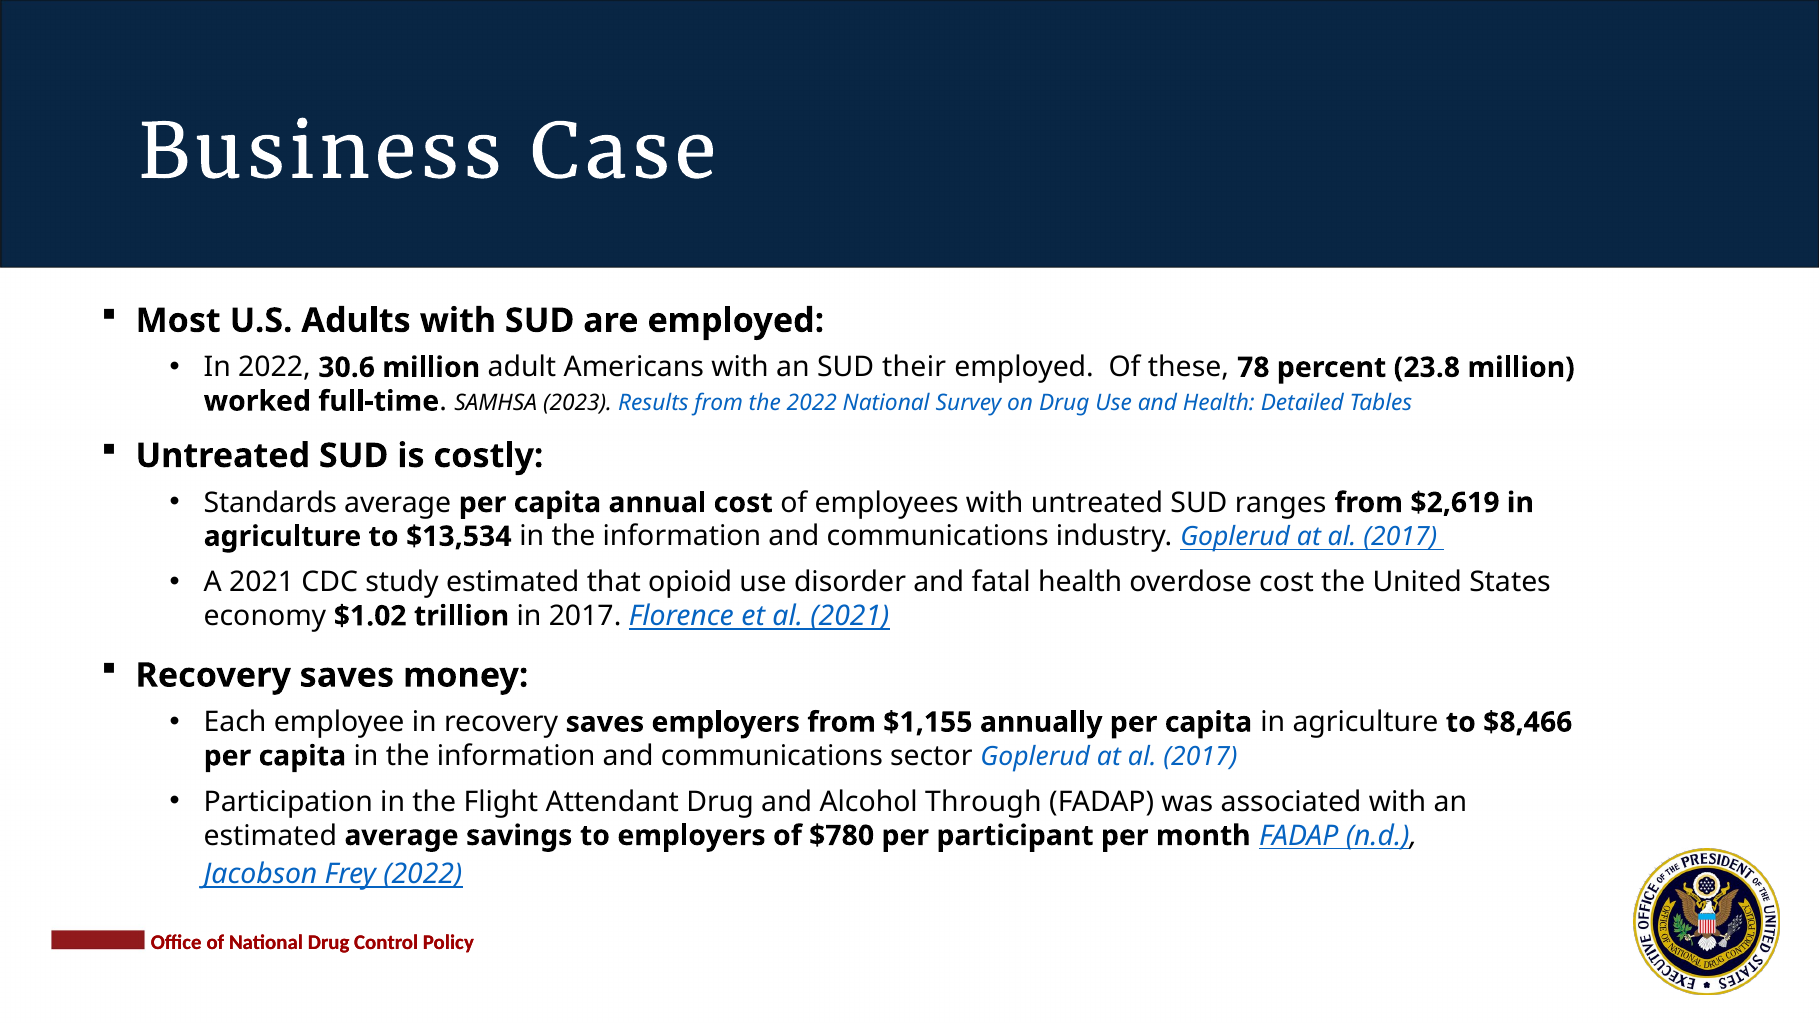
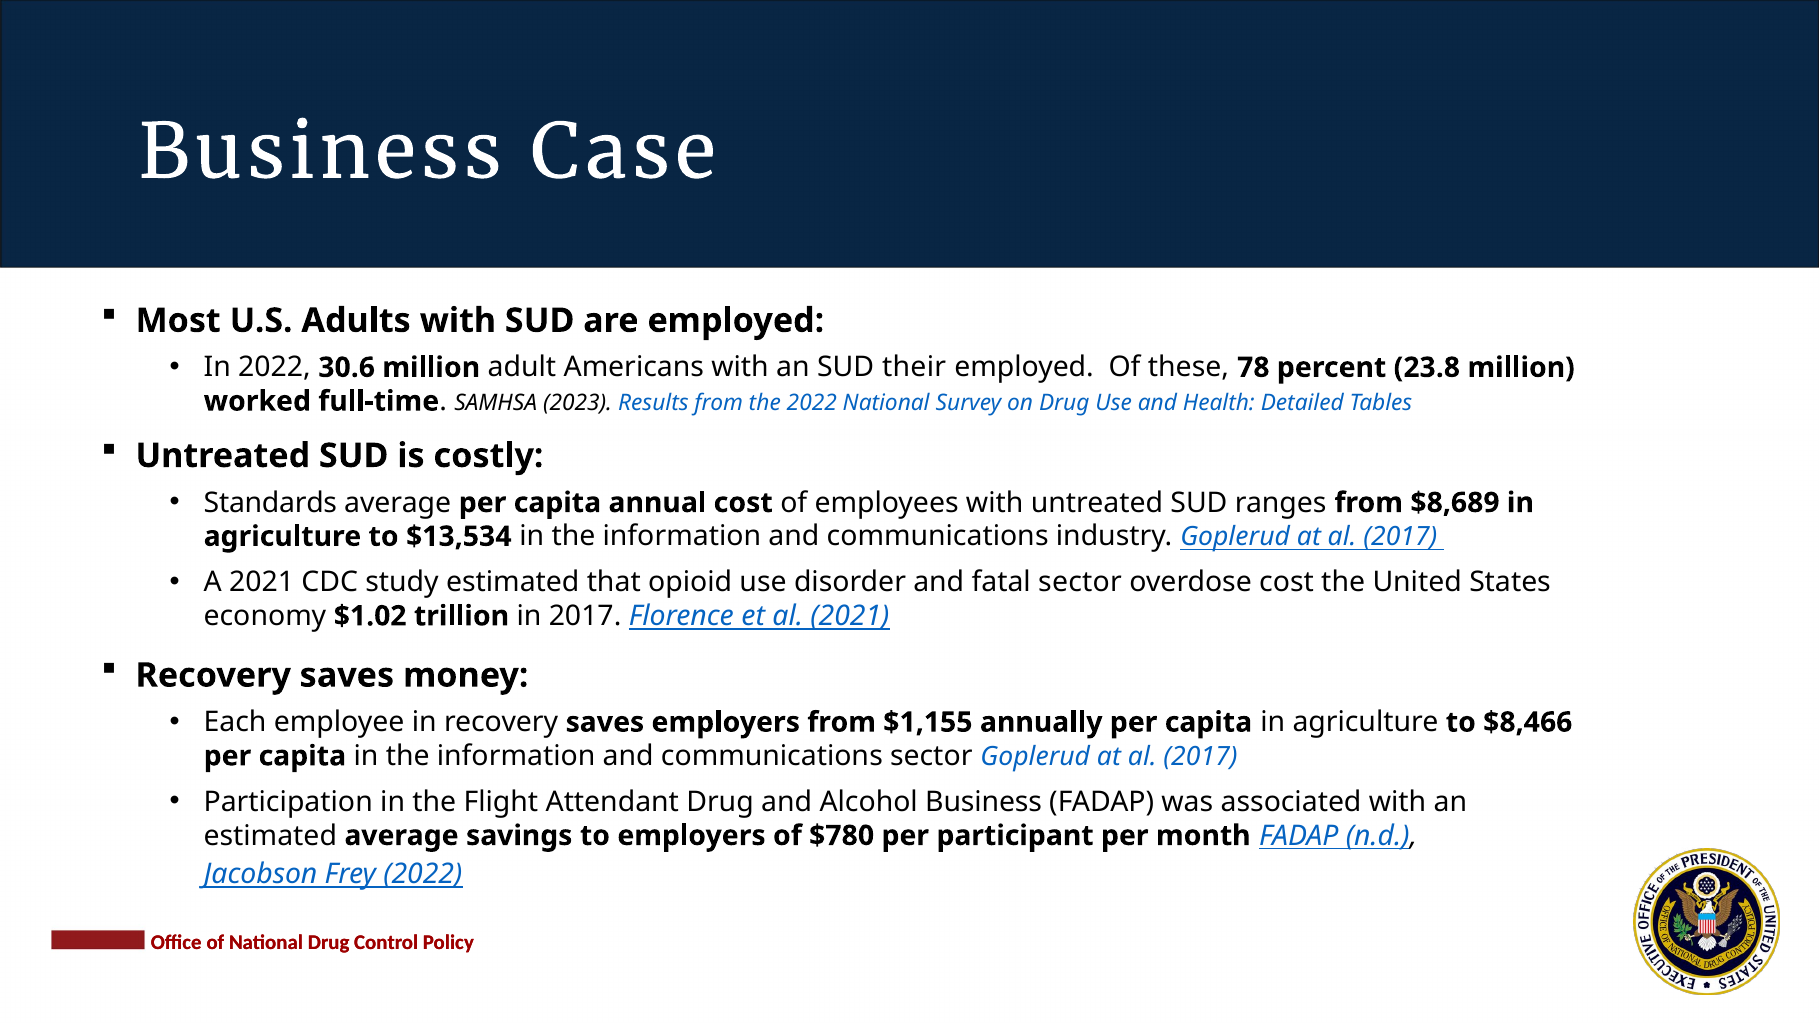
$2,619: $2,619 -> $8,689 (1455, 503)
fatal health: health -> sector (1080, 583)
Alcohol Through: Through -> Business (984, 802)
